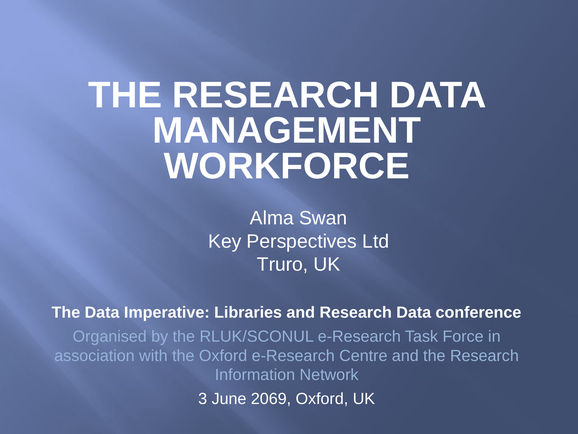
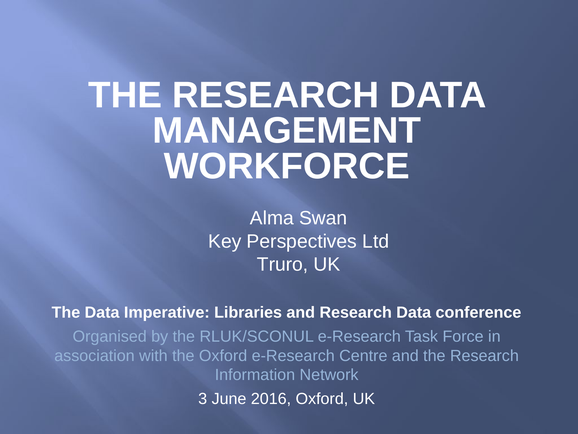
2069: 2069 -> 2016 (271, 398)
